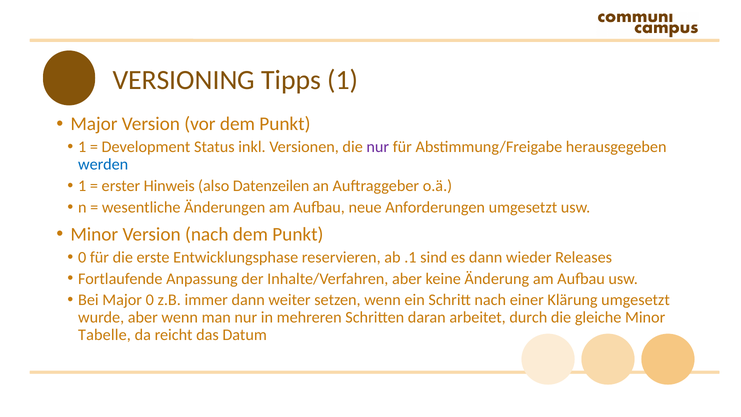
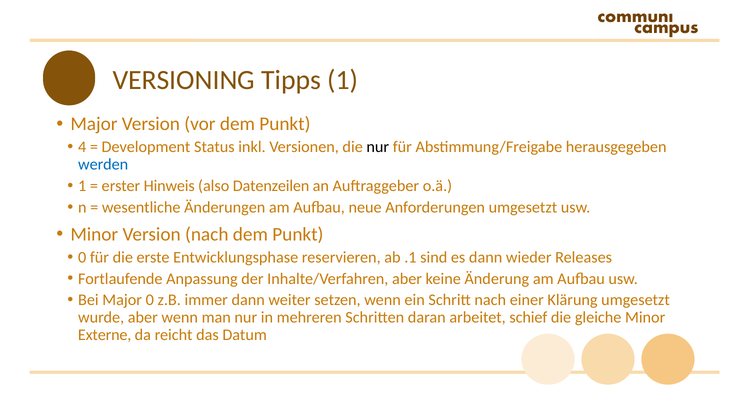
1: 1 -> 4 (82, 147)
nur colour: purple -> black (378, 147)
durch: durch -> schief (528, 317)
Tabelle: Tabelle -> Externe (105, 335)
